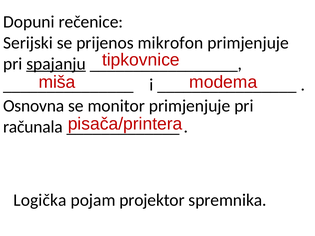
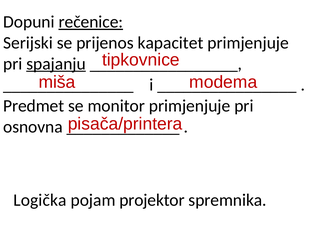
rečenice underline: none -> present (91, 22)
mikrofon: mikrofon -> kapacitet (170, 43)
Osnovna: Osnovna -> Predmet (34, 106)
računala: računala -> osnovna (33, 127)
